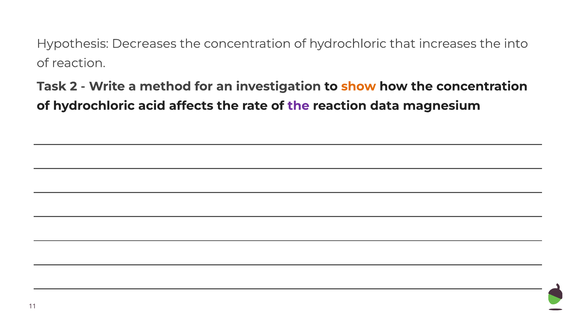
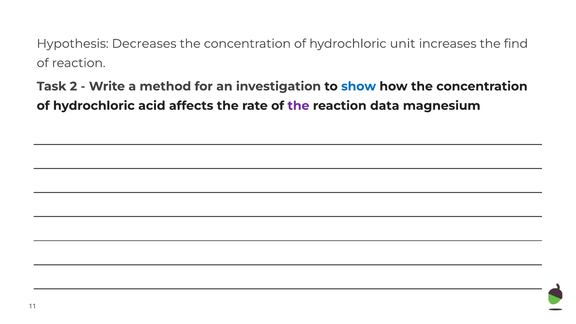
that: that -> unit (403, 44)
into: into -> find (516, 44)
show colour: orange -> blue (359, 86)
